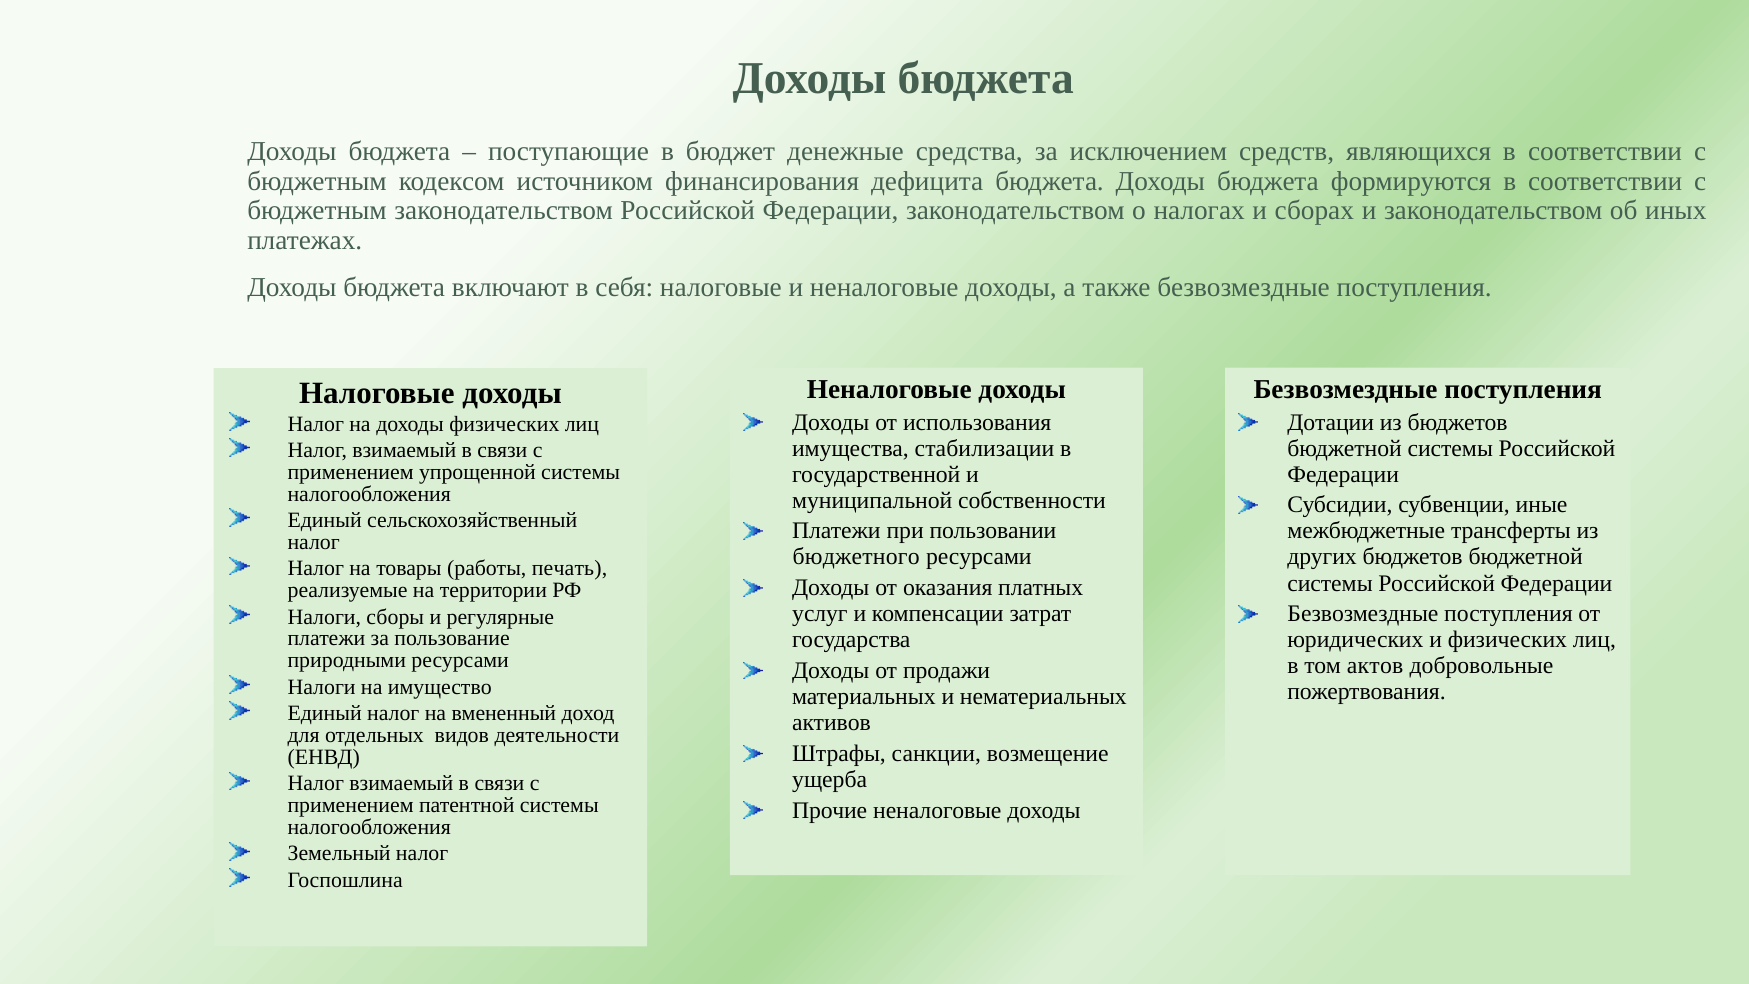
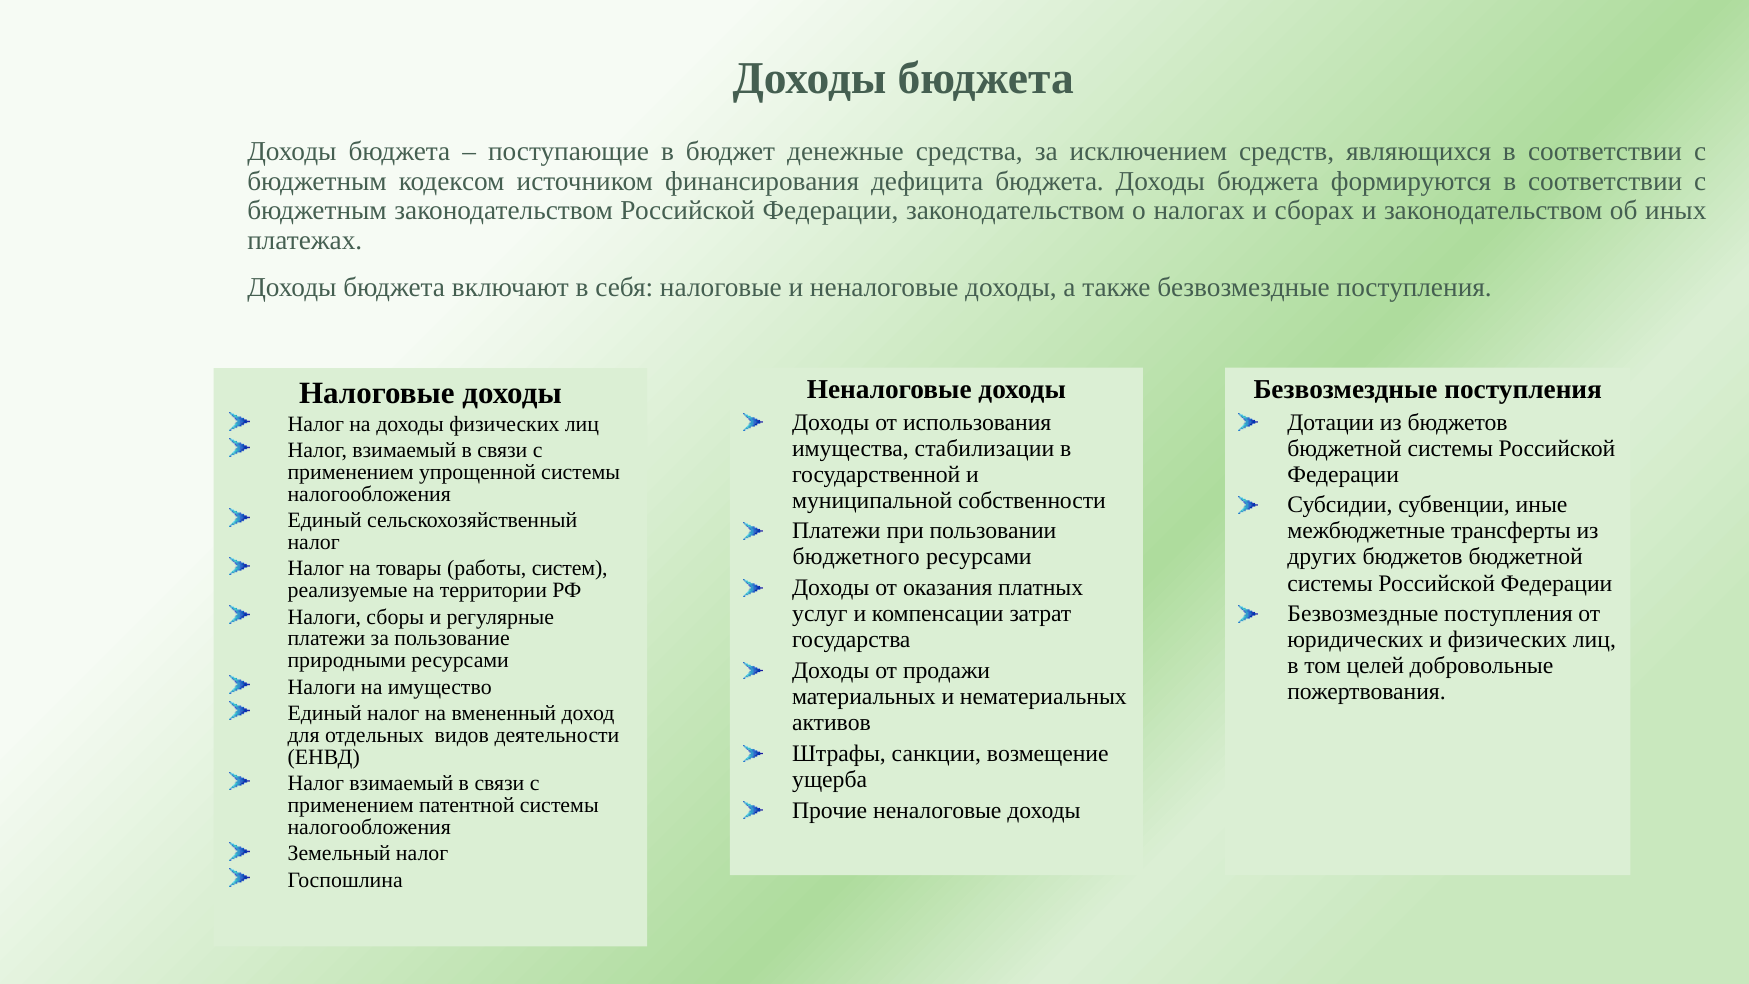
печать: печать -> систем (570, 569)
актов: актов -> целей (1375, 666)
